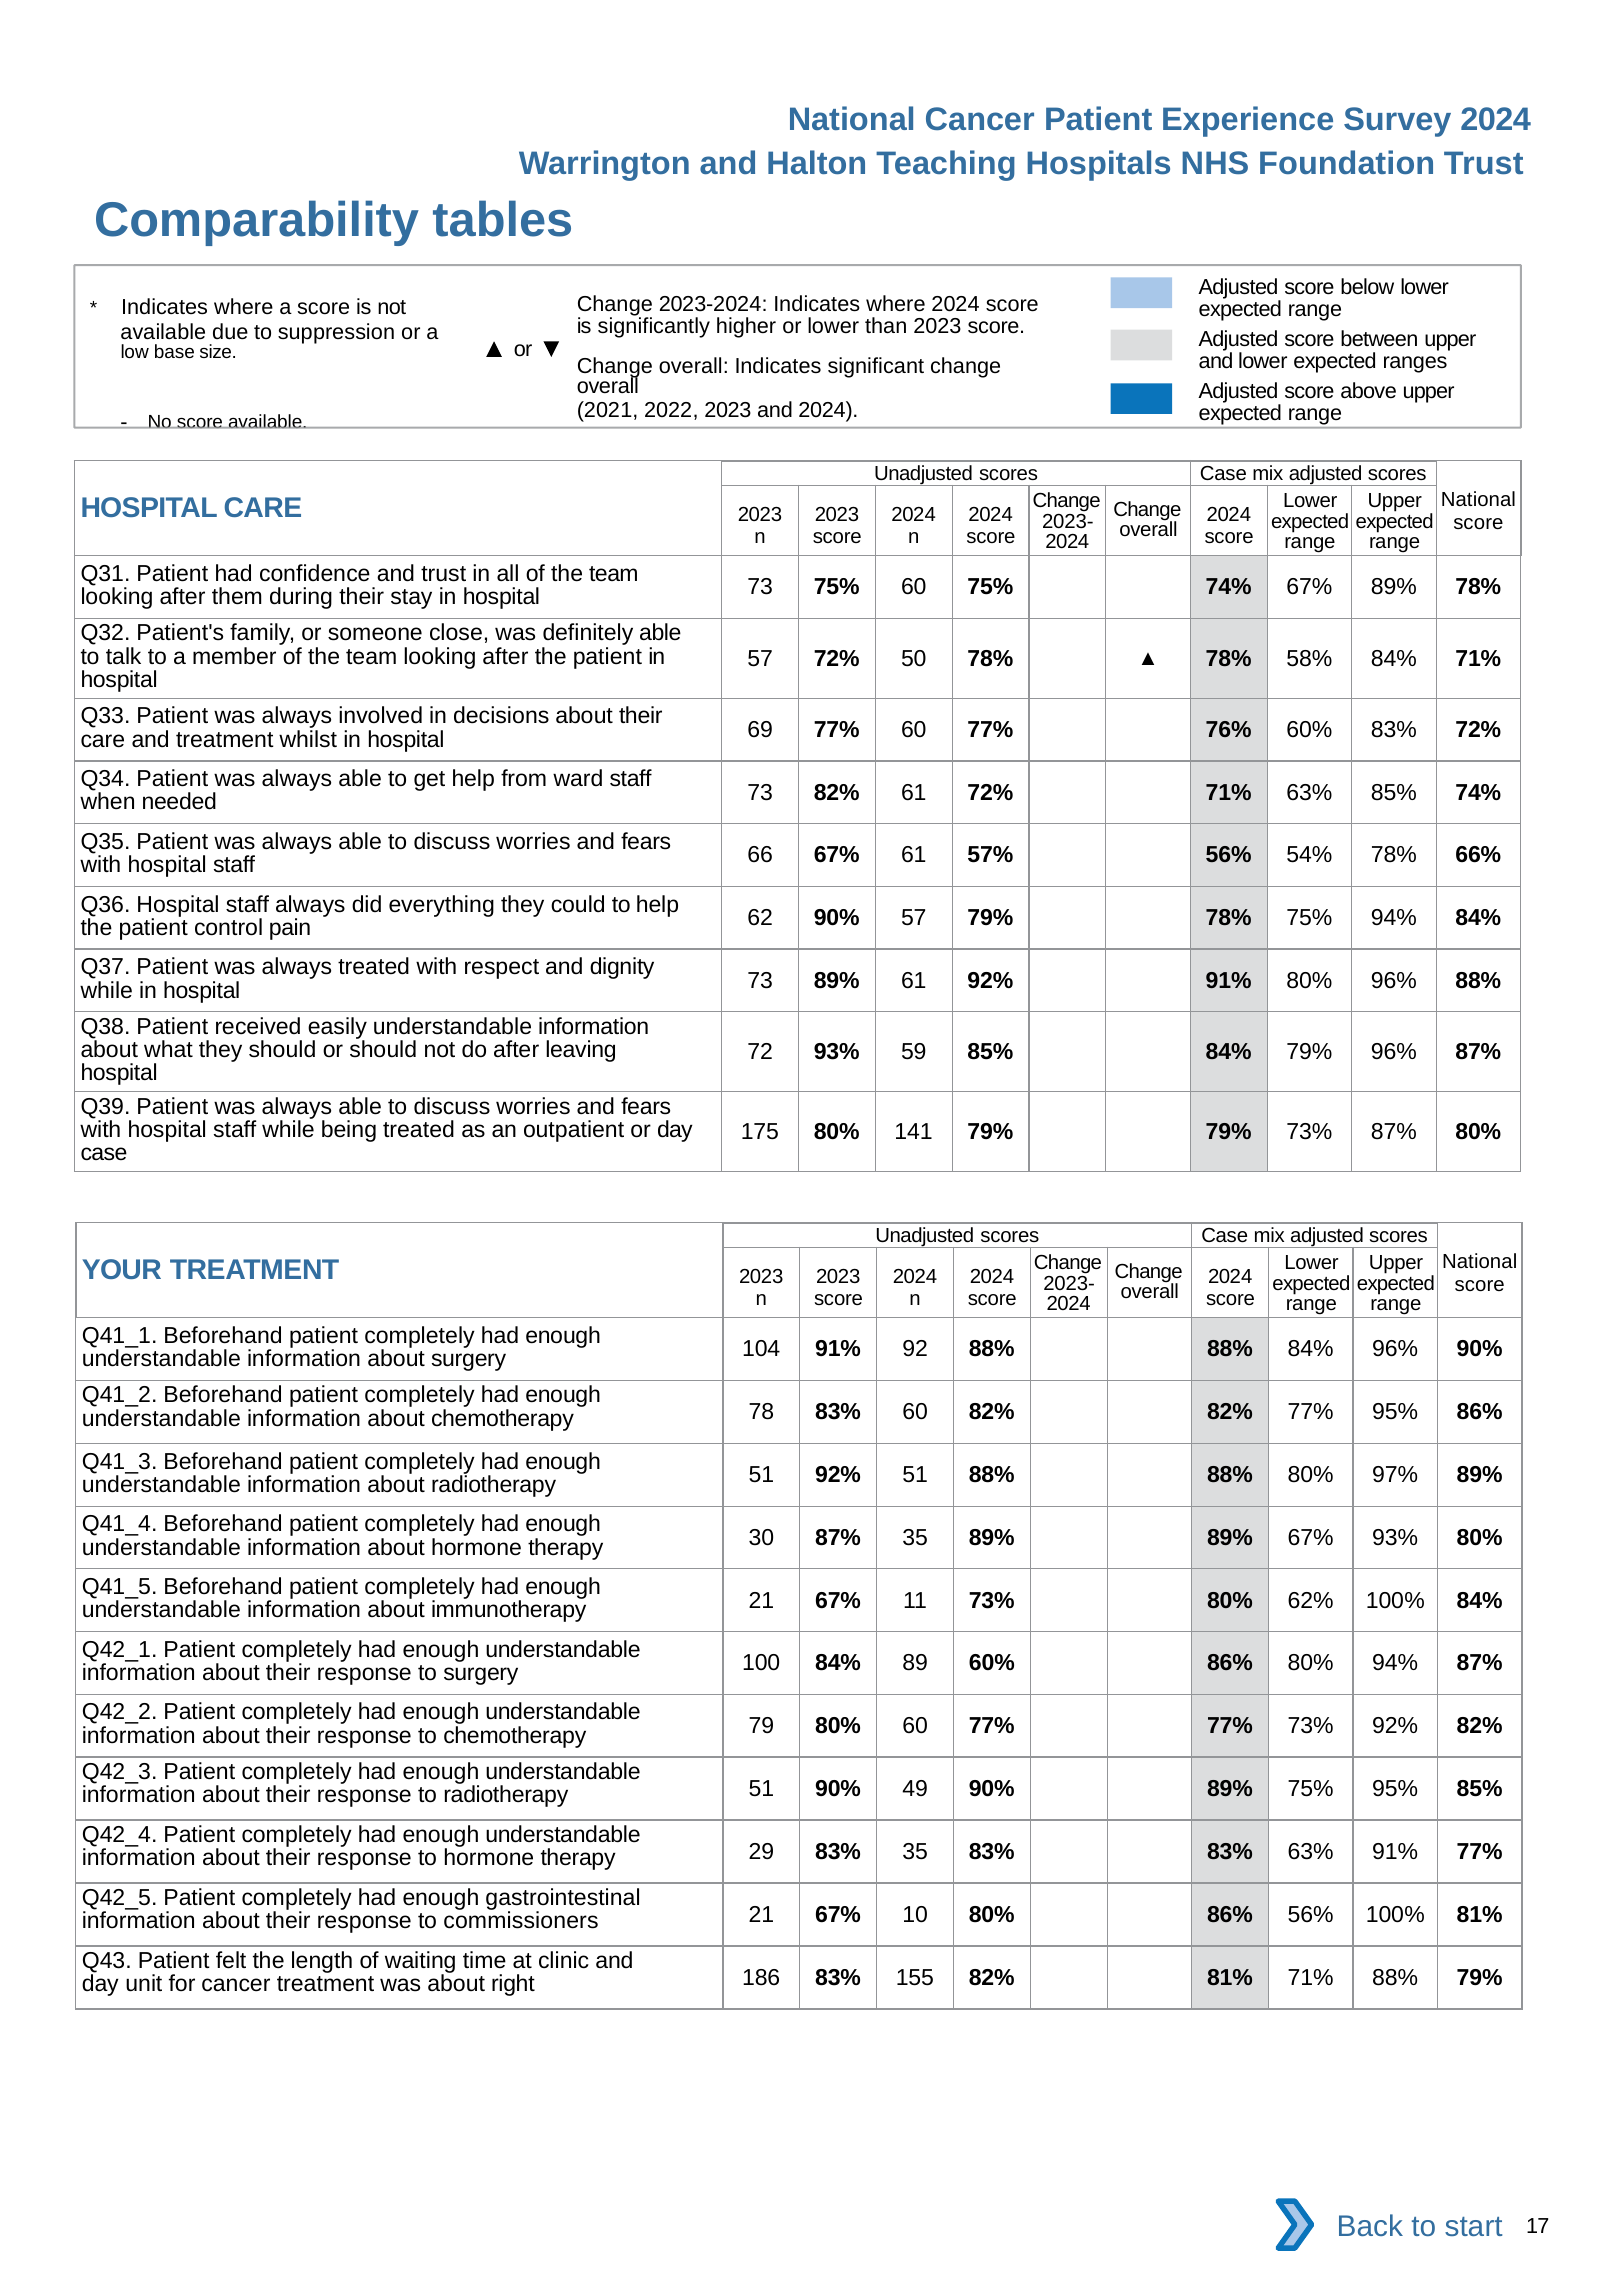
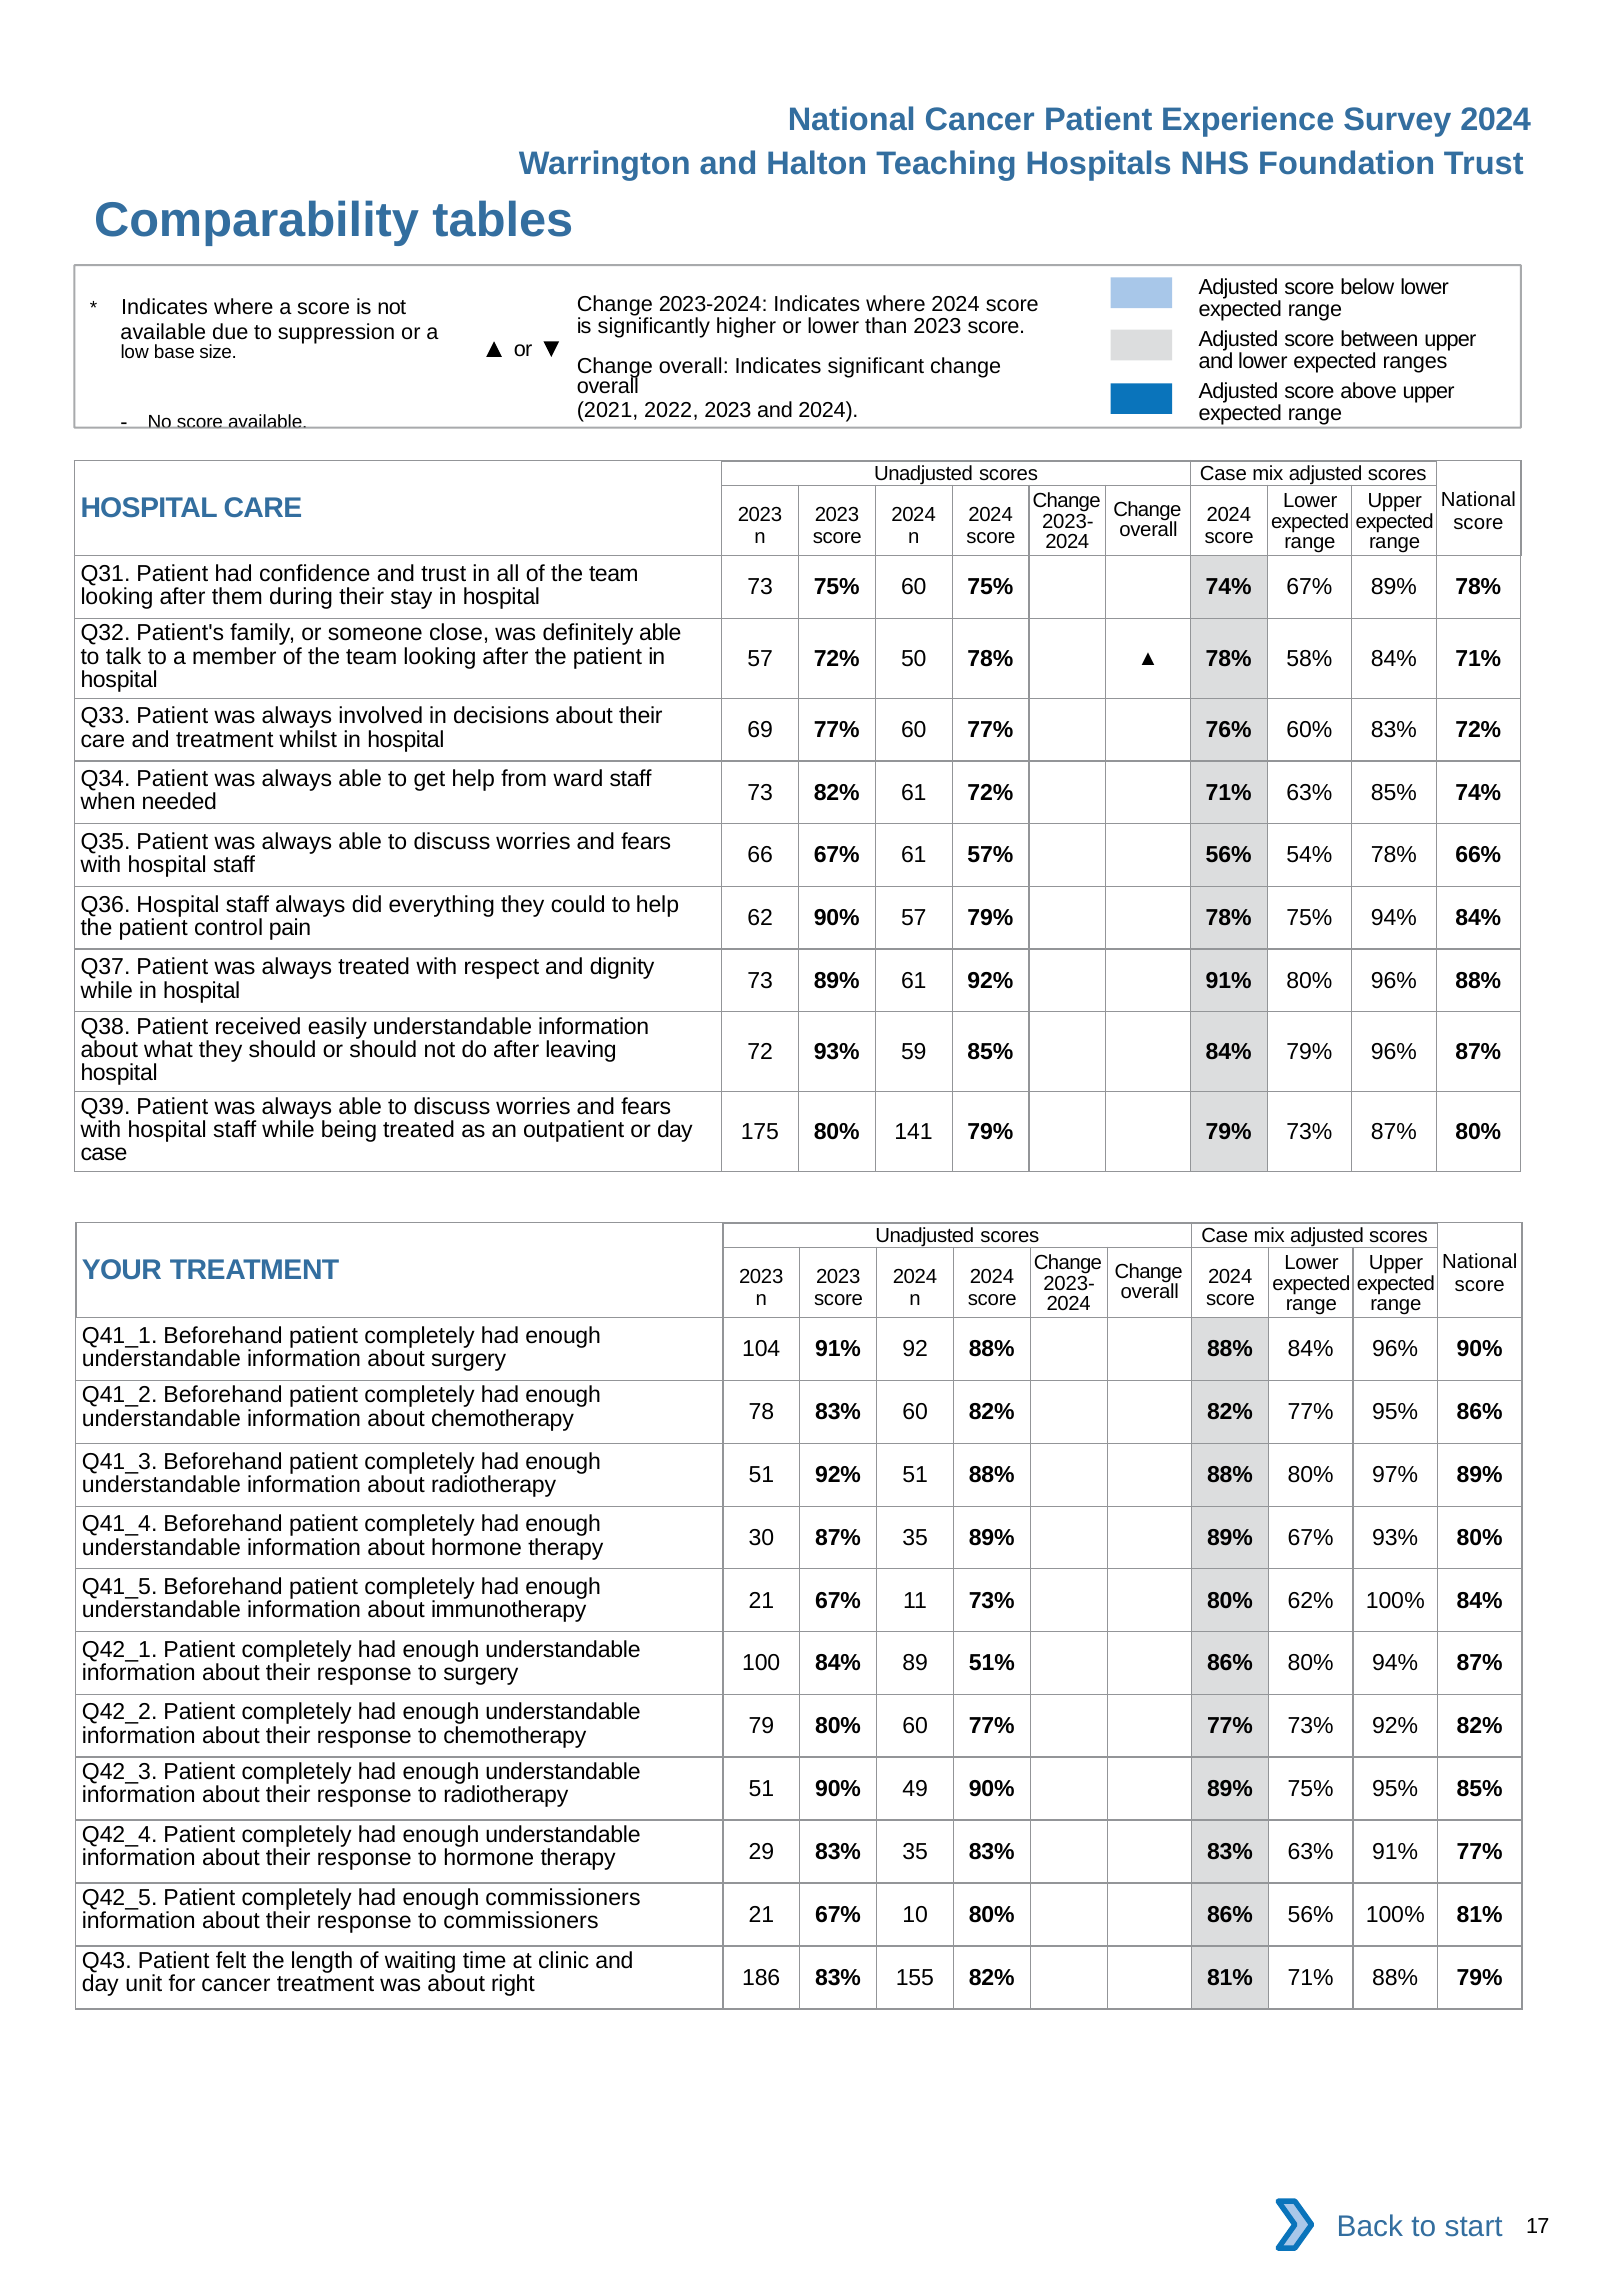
89 60%: 60% -> 51% (992, 1663)
enough gastrointestinal: gastrointestinal -> commissioners (563, 1898)
